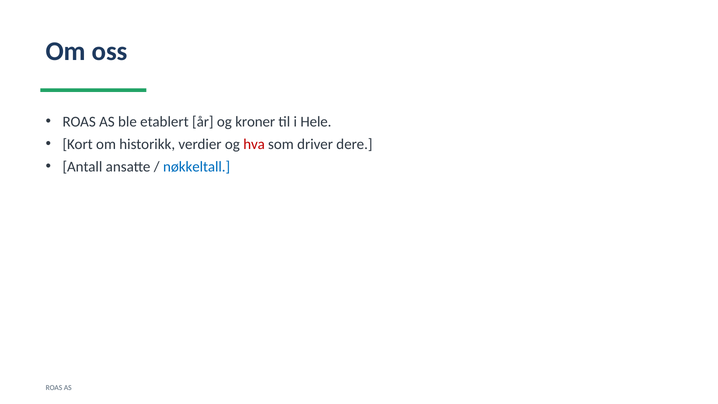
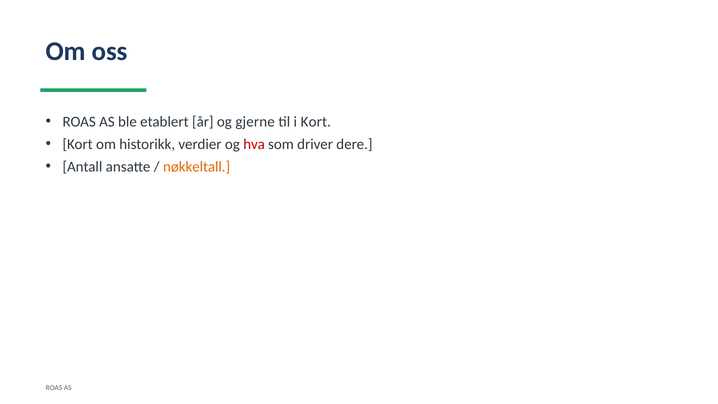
kroner: kroner -> gjerne (255, 122)
i Hele: Hele -> Kort (316, 122)
nøkkeltall colour: blue -> orange (197, 167)
